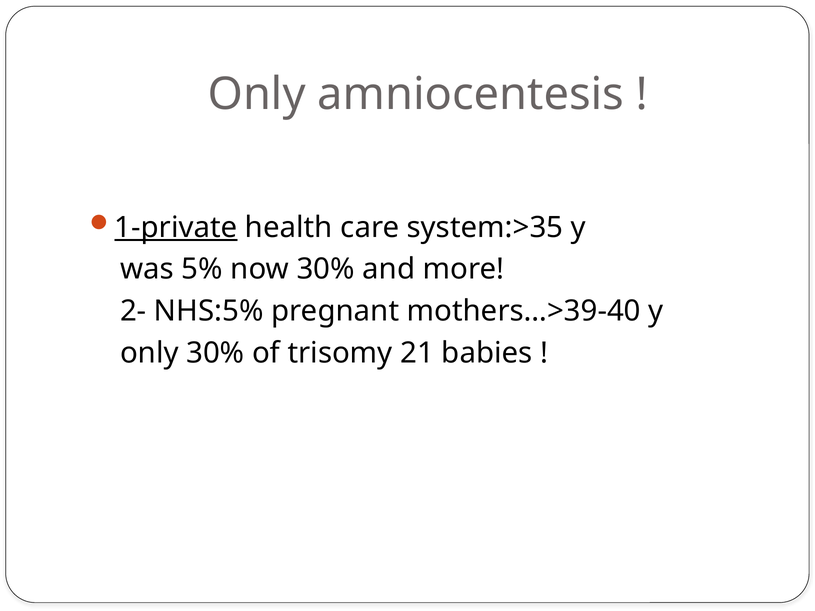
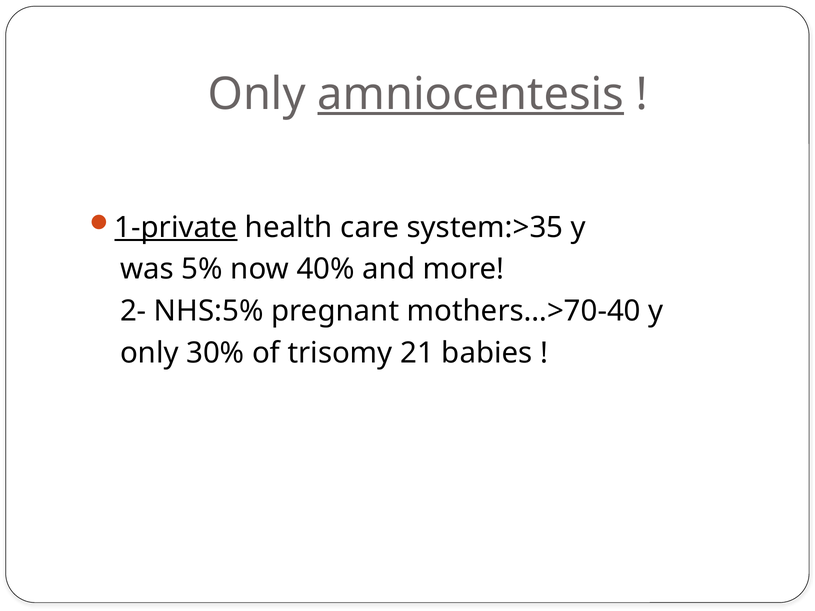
amniocentesis underline: none -> present (471, 94)
now 30%: 30% -> 40% (326, 269)
mothers…>39-40: mothers…>39-40 -> mothers…>70-40 (524, 311)
